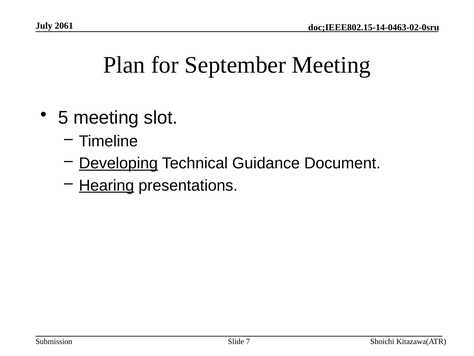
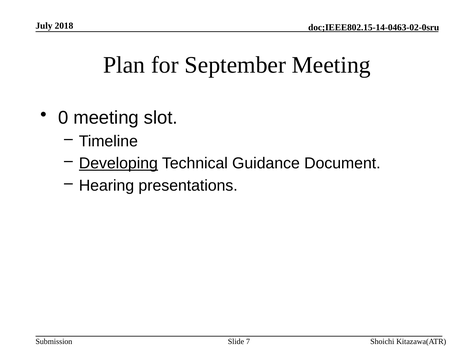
2061: 2061 -> 2018 (64, 26)
5: 5 -> 0 (63, 117)
Hearing underline: present -> none (106, 185)
